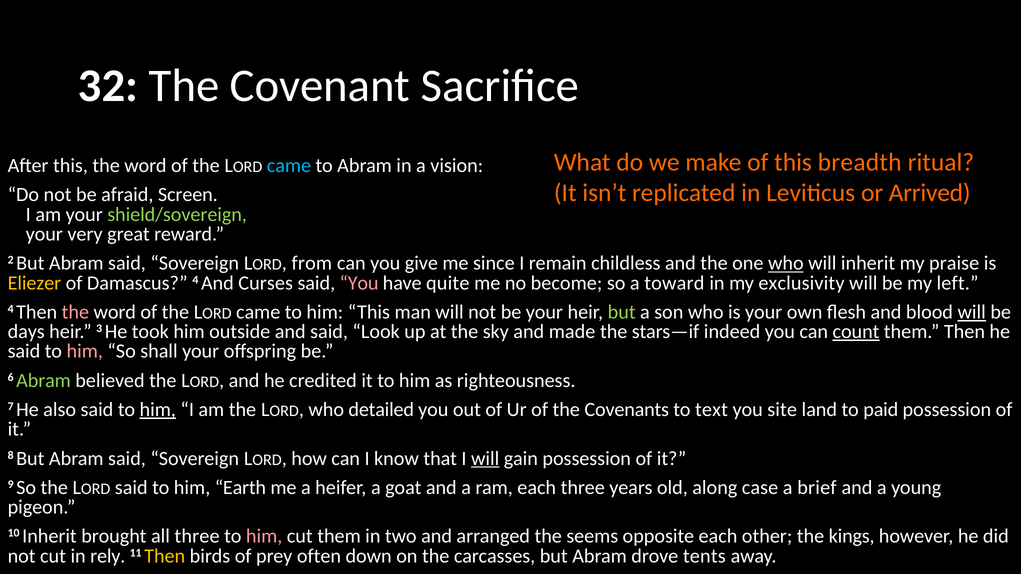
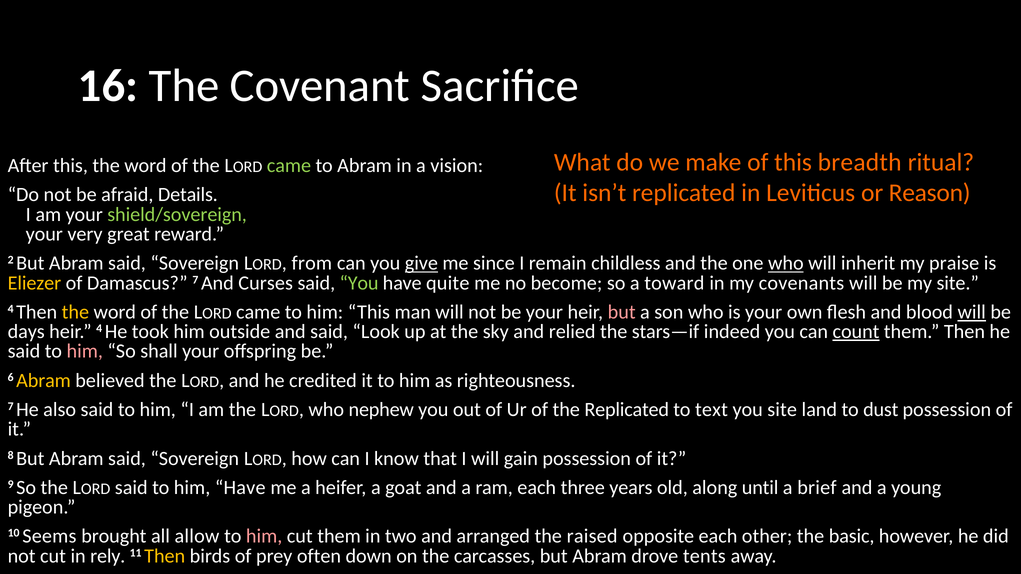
32: 32 -> 16 (108, 86)
came colour: light blue -> light green (289, 166)
Arrived: Arrived -> Reason (930, 193)
Screen: Screen -> Details (188, 195)
give underline: none -> present (421, 263)
Damascus 4: 4 -> 7 (195, 280)
You colour: pink -> light green (359, 283)
exclusivity: exclusivity -> covenants (801, 283)
my left: left -> site (958, 283)
the colour: pink -> yellow (75, 312)
but colour: light green -> pink (622, 312)
heir 3: 3 -> 4 (99, 329)
made: made -> relied (572, 332)
Abram colour: light green -> yellow (44, 381)
him underline: present -> none (158, 410)
detailed: detailed -> nephew (381, 410)
the Covenants: Covenants -> Replicated (627, 410)
paid: paid -> dust (881, 410)
will underline: present -> none (485, 459)
him Earth: Earth -> Have (240, 488)
case: case -> until (760, 488)
10 Inherit: Inherit -> Seems (49, 537)
all three: three -> allow (197, 537)
seems: seems -> raised (592, 537)
kings: kings -> basic (852, 537)
